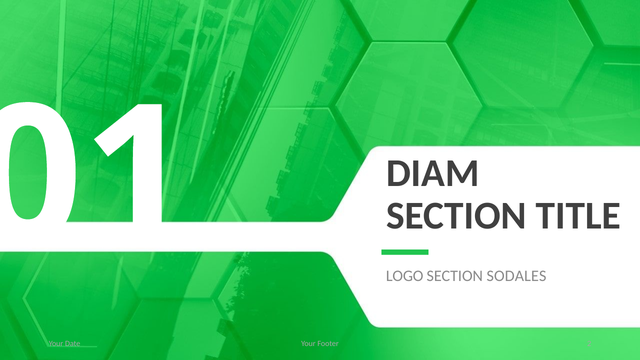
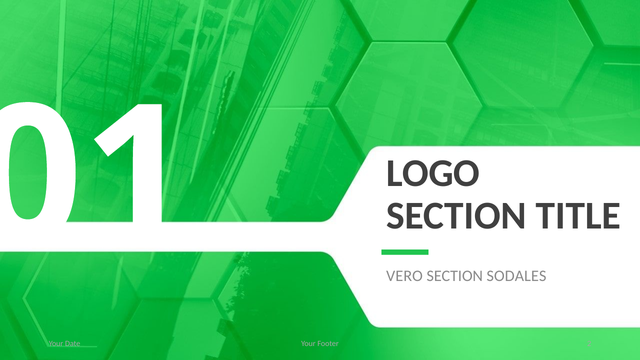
DIAM: DIAM -> LOGO (433, 173)
LOGO: LOGO -> VERO (405, 276)
